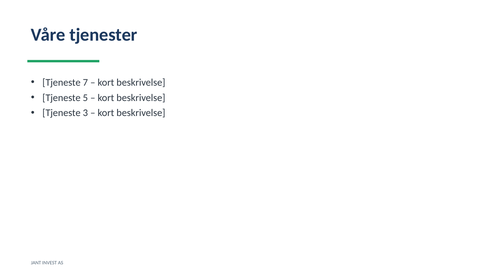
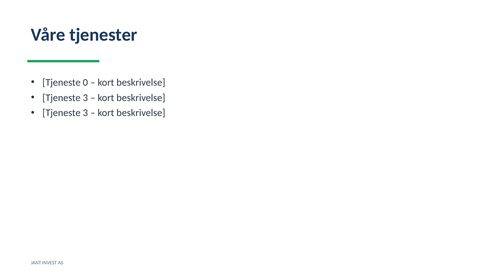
7: 7 -> 0 (85, 82)
5: 5 -> 3 (85, 98)
